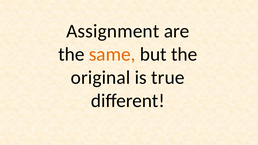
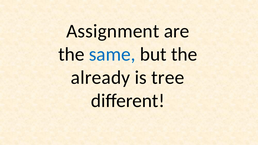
same colour: orange -> blue (112, 54)
original: original -> already (100, 78)
true: true -> tree (168, 78)
